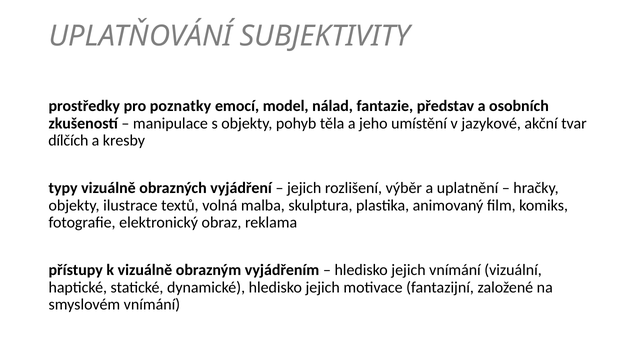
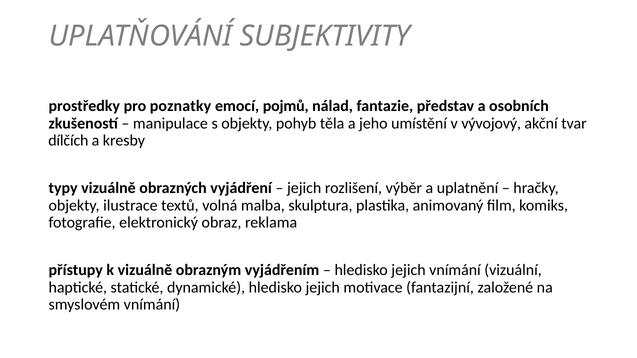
model: model -> pojmů (286, 106)
jazykové: jazykové -> vývojový (491, 123)
